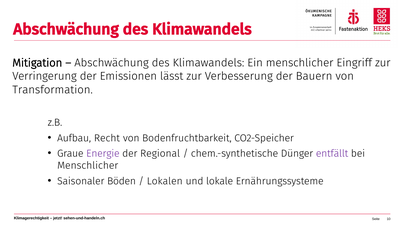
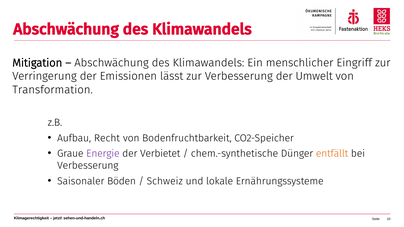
Bauern: Bauern -> Umwelt (314, 76)
Regional: Regional -> Verbietet (160, 154)
entfällt colour: purple -> orange (332, 154)
Menschlicher: Menschlicher -> Verbesserung (88, 166)
Lokalen: Lokalen -> Schweiz (165, 181)
